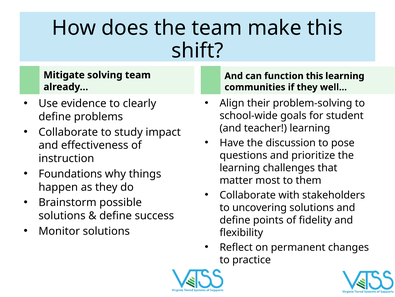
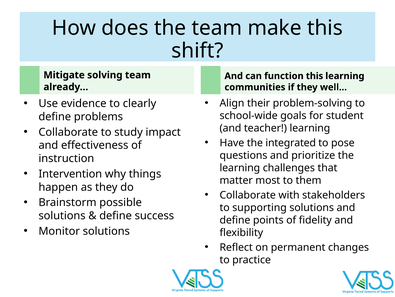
discussion: discussion -> integrated (291, 142)
Foundations: Foundations -> Intervention (70, 174)
uncovering: uncovering -> supporting (259, 207)
